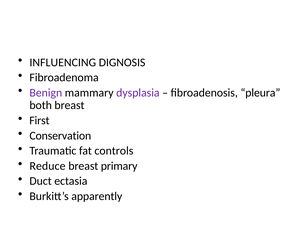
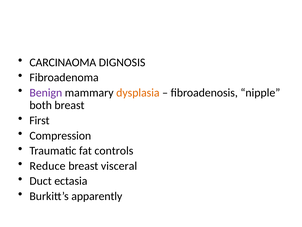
INFLUENCING: INFLUENCING -> CARCINAOMA (63, 62)
dysplasia colour: purple -> orange (138, 92)
pleura: pleura -> nipple (260, 92)
Conservation: Conservation -> Compression (60, 135)
primary: primary -> visceral (119, 166)
